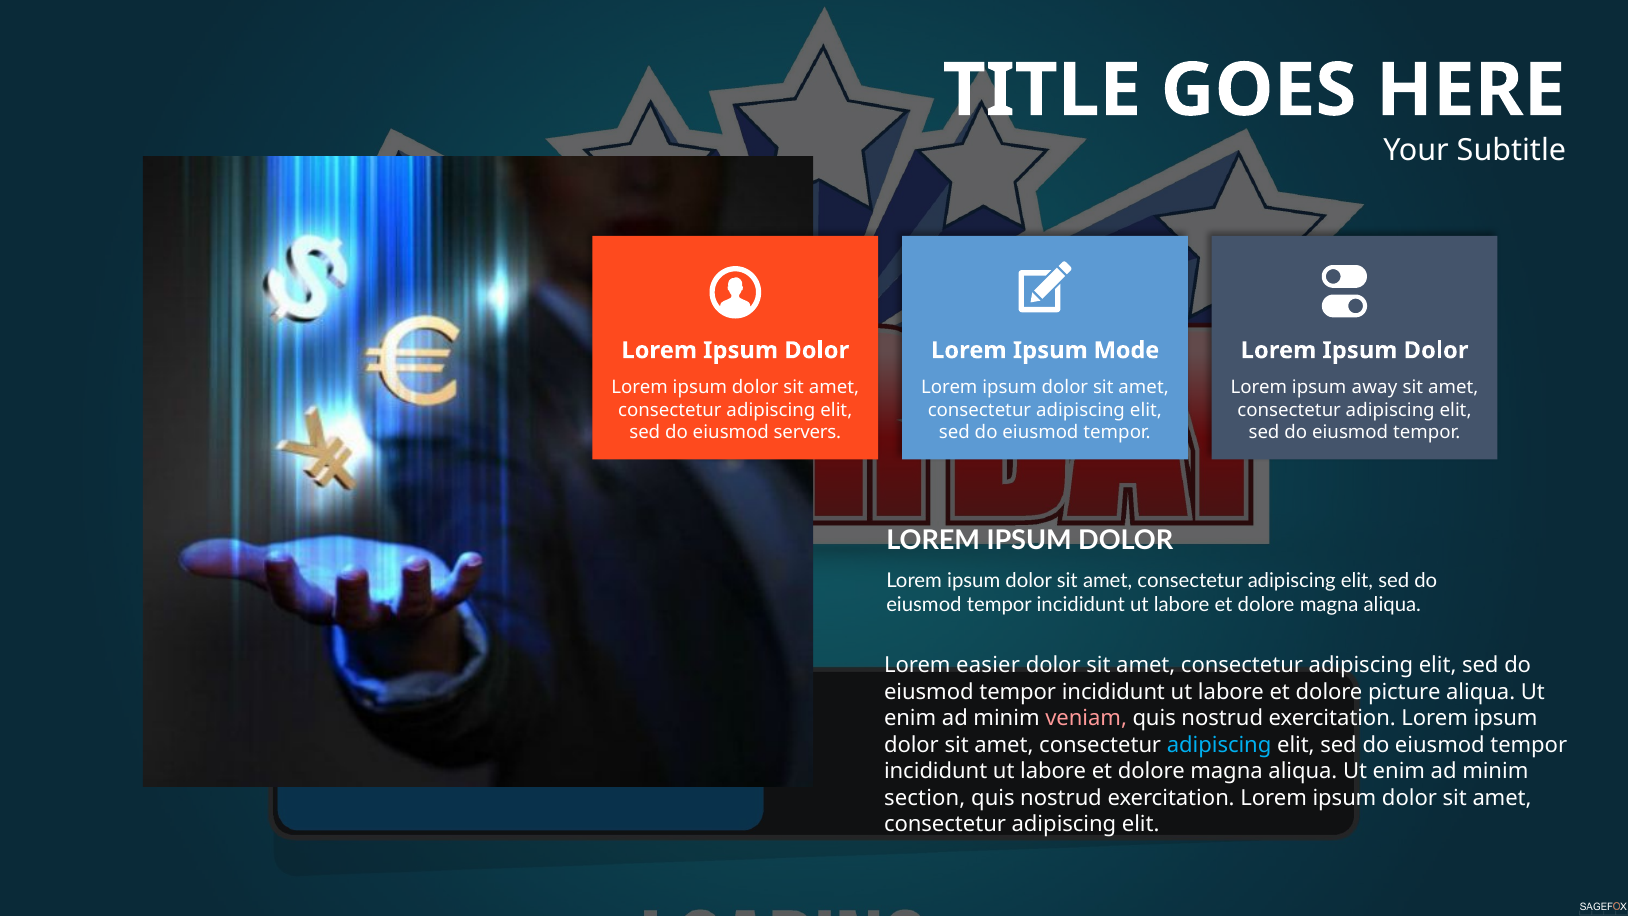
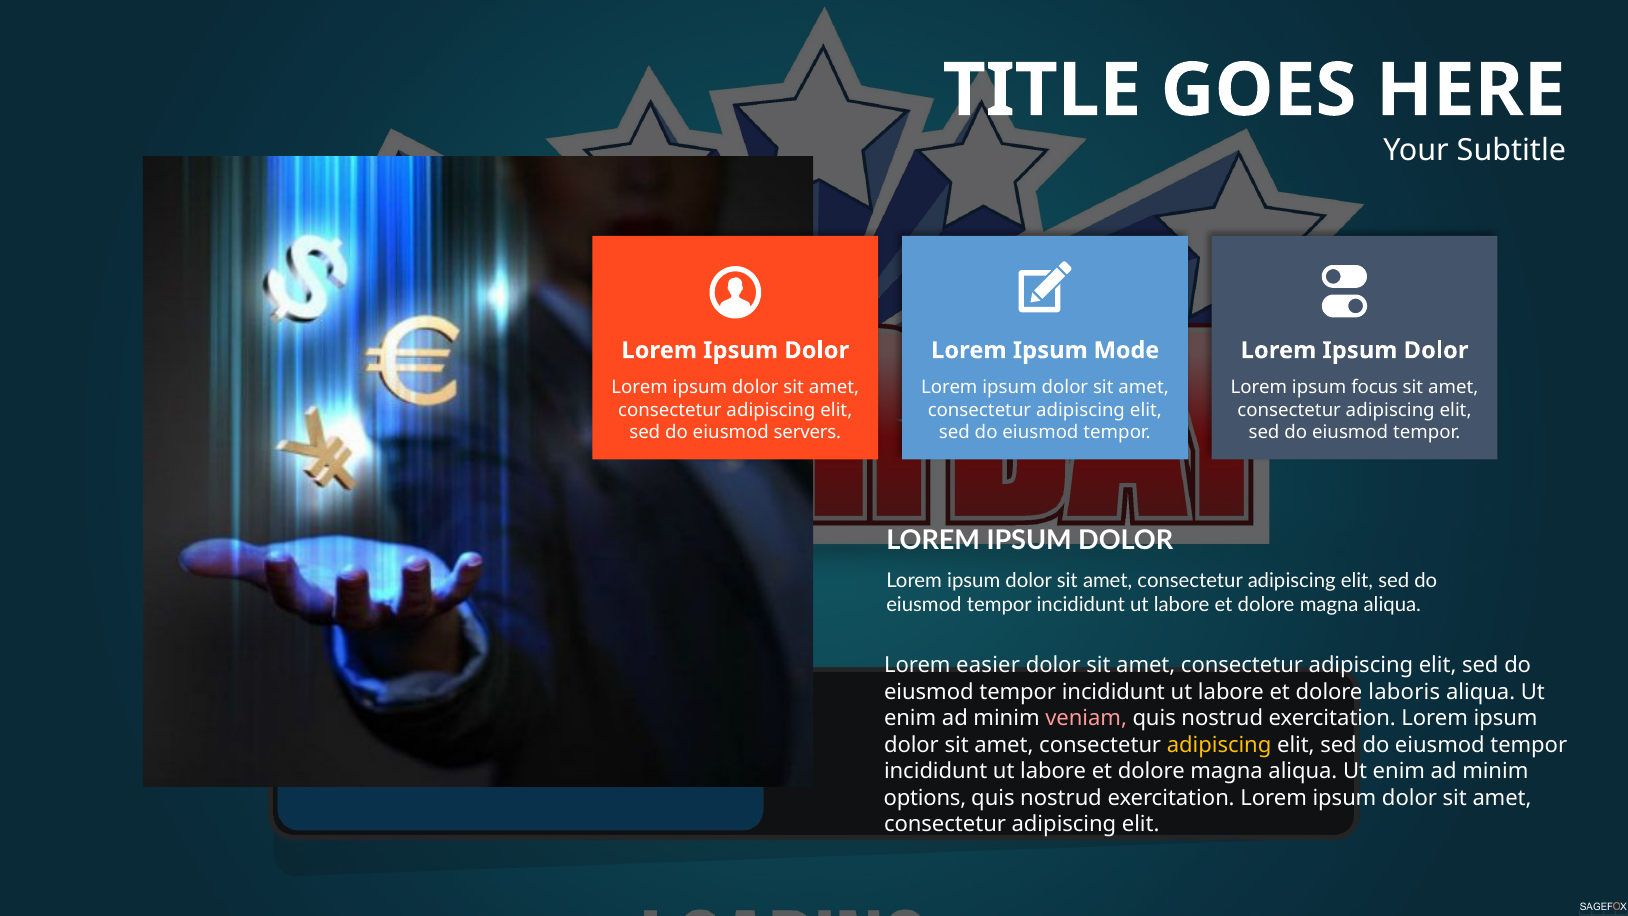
away: away -> focus (1375, 388)
picture: picture -> laboris (1404, 692)
adipiscing colour: light blue -> yellow (1219, 745)
section: section -> options (925, 798)
